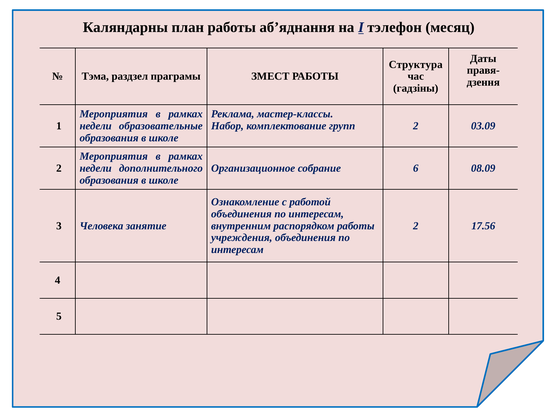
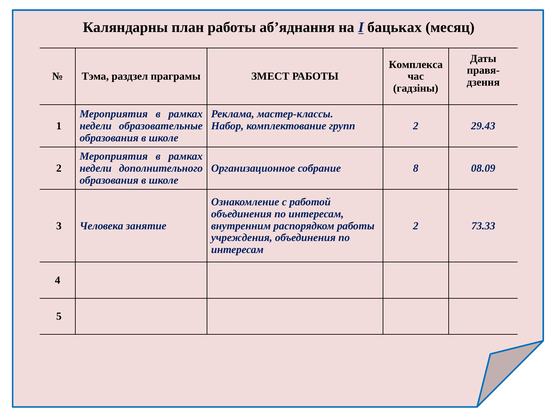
тэлефон: тэлефон -> бацьках (395, 27)
Структура: Структура -> Комплекса (416, 64)
03.09: 03.09 -> 29.43 (483, 126)
6: 6 -> 8 (416, 168)
17.56: 17.56 -> 73.33 (483, 226)
